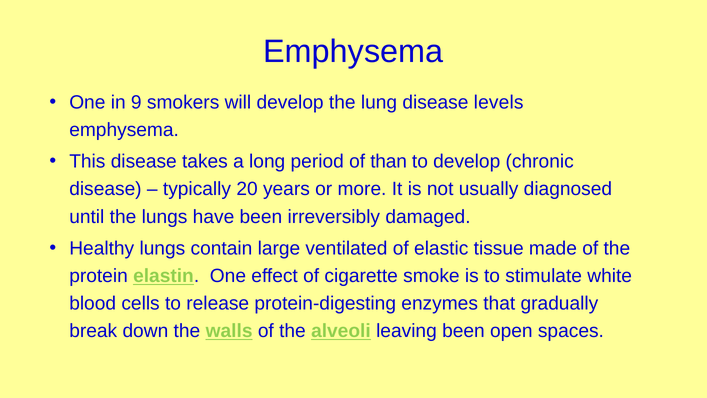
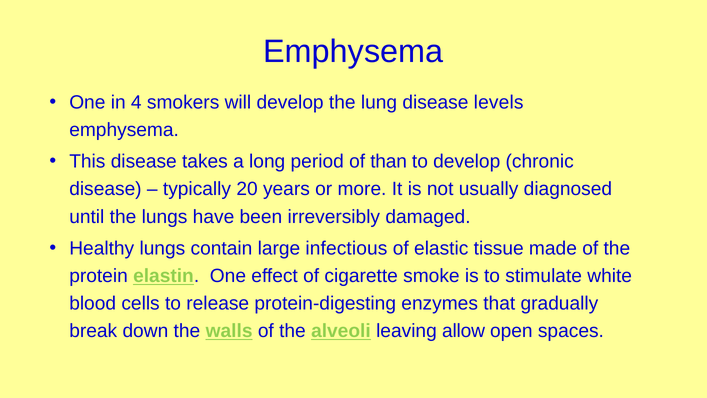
9: 9 -> 4 (136, 102)
ventilated: ventilated -> infectious (346, 248)
leaving been: been -> allow (464, 331)
